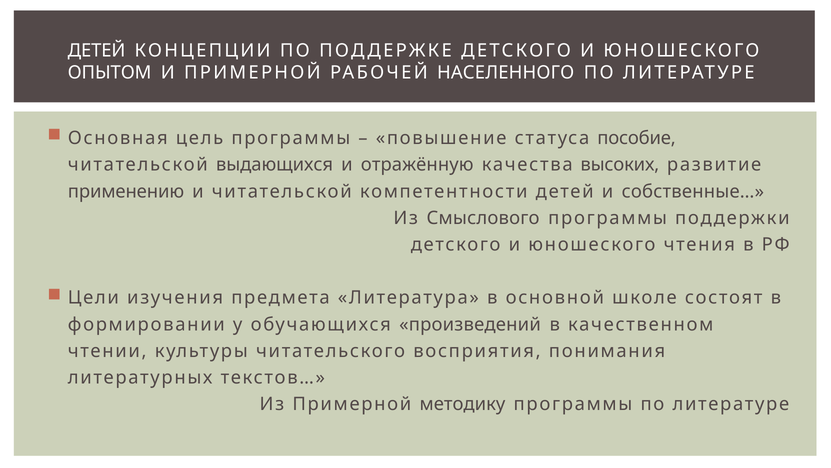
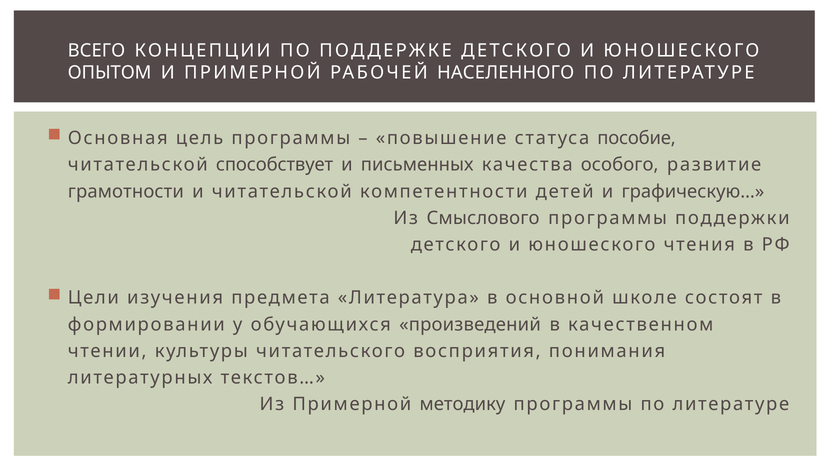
ДЕТЕЙ: ДЕТЕЙ -> ВСЕГО (96, 50)
выдающихся: выдающихся -> способствует (275, 165)
отражённую: отражённую -> письменных (417, 165)
высоких: высоких -> особого (620, 165)
применению: применению -> грамотности (126, 191)
собственные…: собственные… -> графическую… (693, 191)
